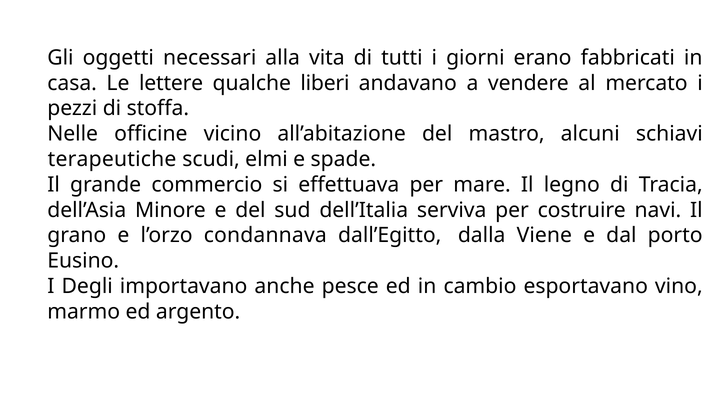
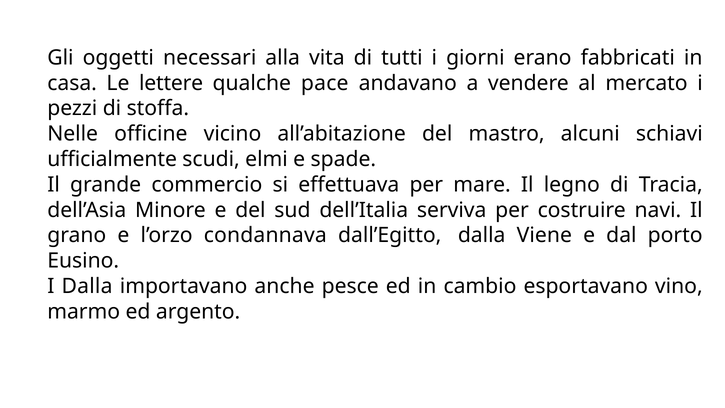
liberi: liberi -> pace (325, 83)
terapeutiche: terapeutiche -> ufficialmente (112, 159)
I Degli: Degli -> Dalla (87, 286)
